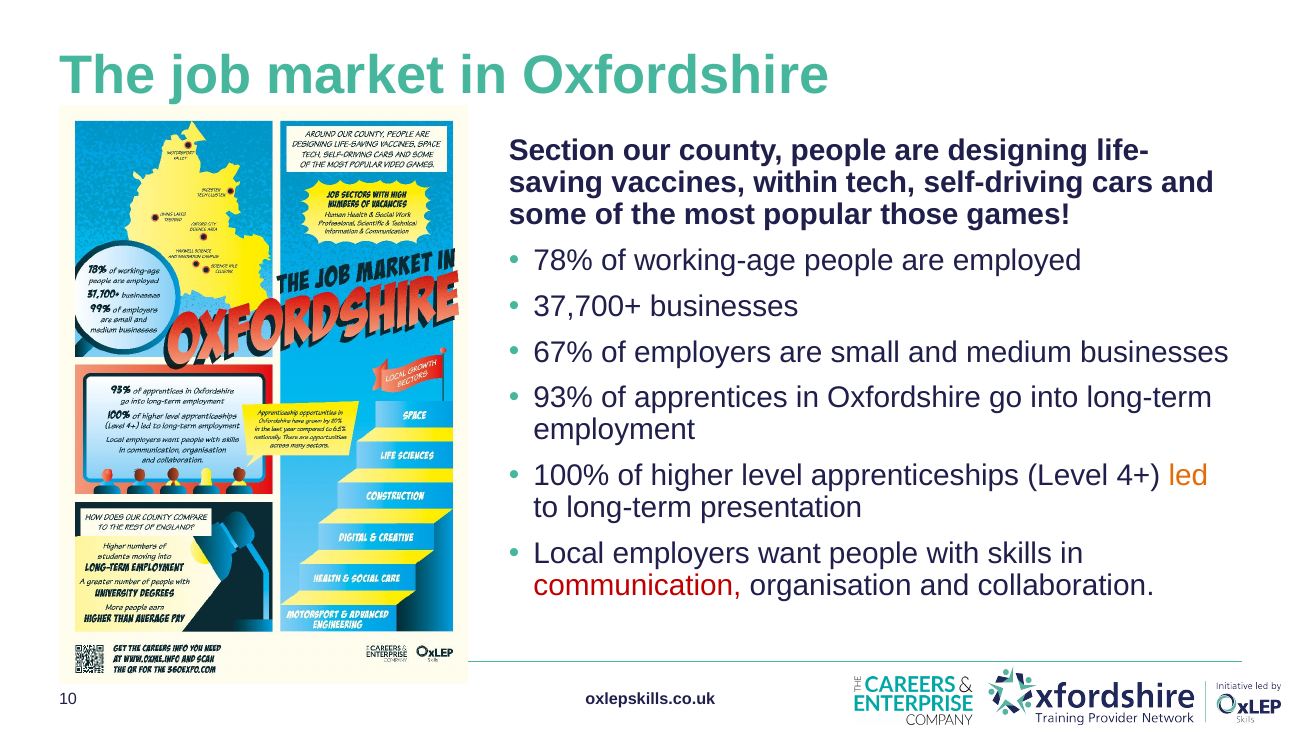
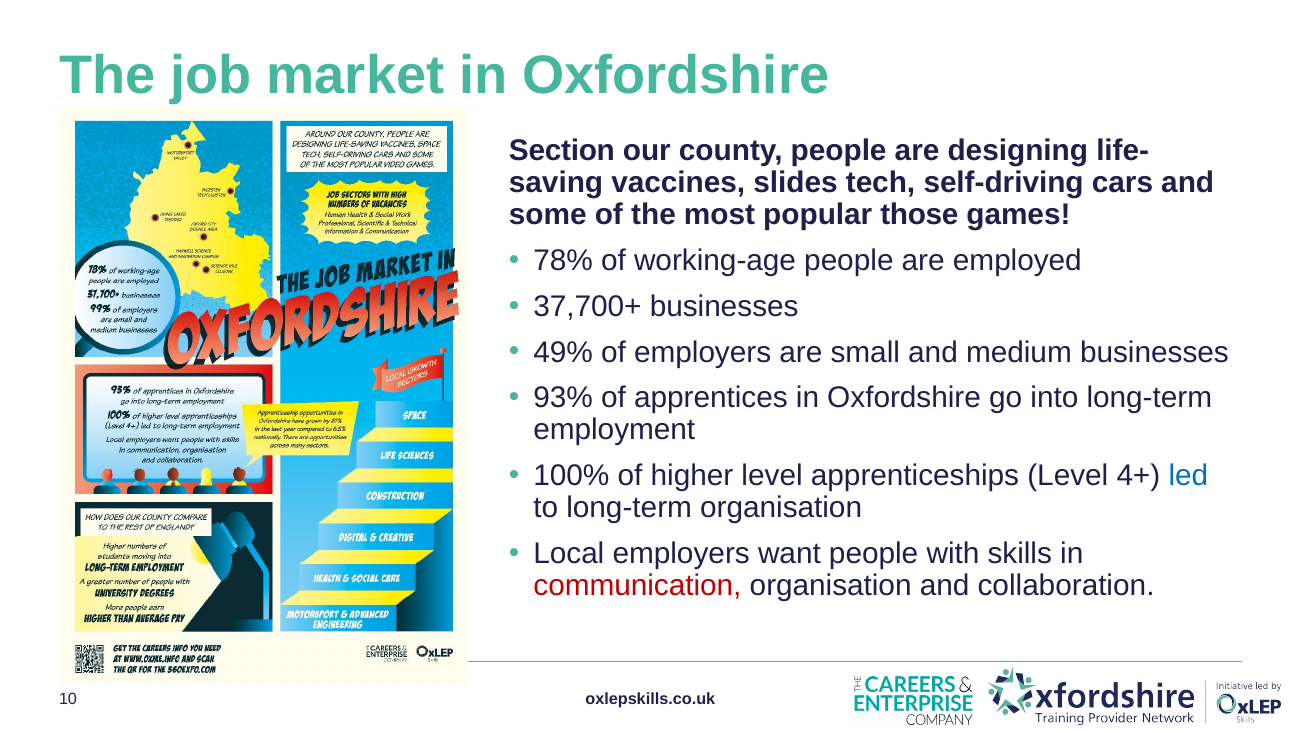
within: within -> slides (796, 183)
67%: 67% -> 49% (563, 352)
led colour: orange -> blue (1188, 476)
long-term presentation: presentation -> organisation (781, 508)
